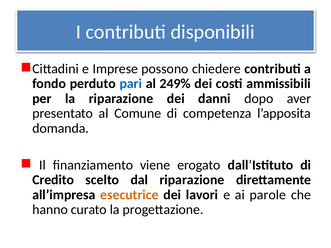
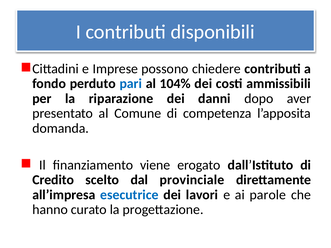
249%: 249% -> 104% (175, 84)
dal riparazione: riparazione -> provinciale (192, 180)
esecutrice colour: orange -> blue (129, 195)
